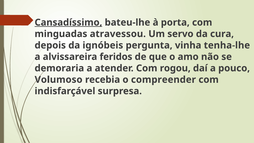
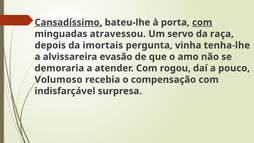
com underline: none -> present (202, 22)
cura: cura -> raça (222, 34)
ignóbeis: ignóbeis -> imortais (103, 45)
feridos: feridos -> evasão (116, 57)
compreender: compreender -> compensação (163, 80)
